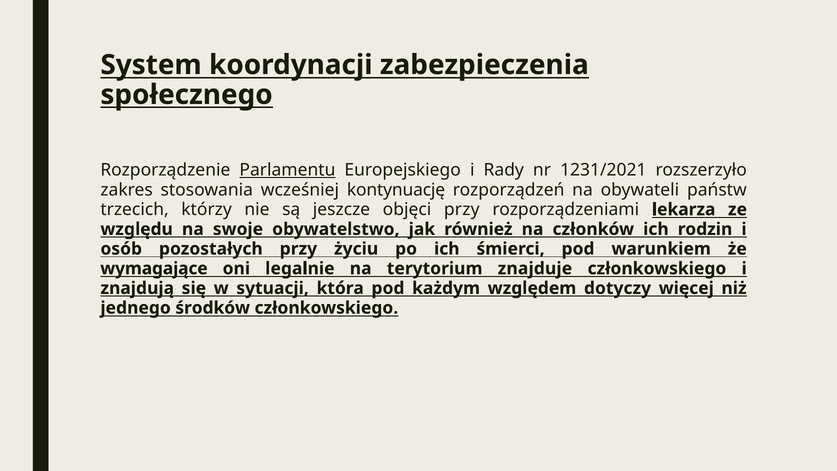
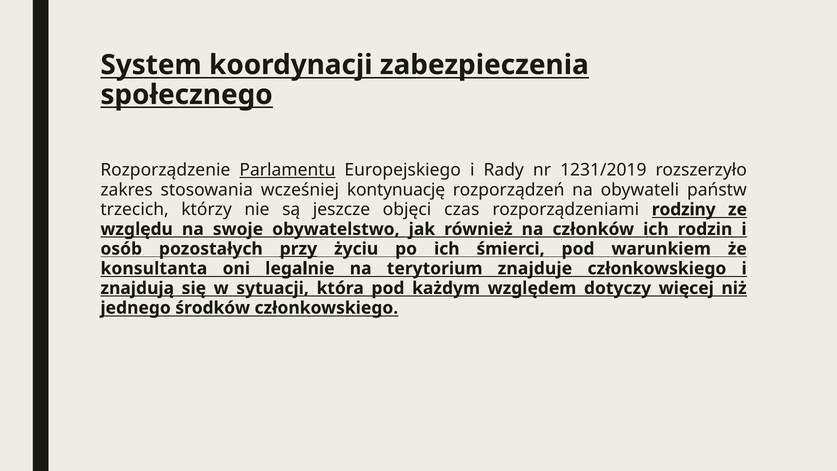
1231/2021: 1231/2021 -> 1231/2019 (603, 170)
objęci przy: przy -> czas (462, 209)
lekarza: lekarza -> rodziny (684, 209)
przy underline: none -> present (298, 249)
wymagające: wymagające -> konsultanta (154, 268)
